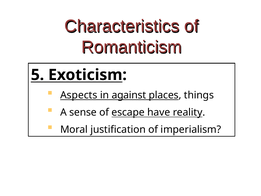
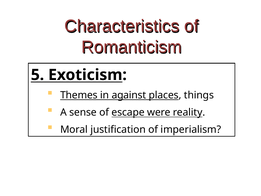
Aspects: Aspects -> Themes (79, 95)
have: have -> were (159, 112)
